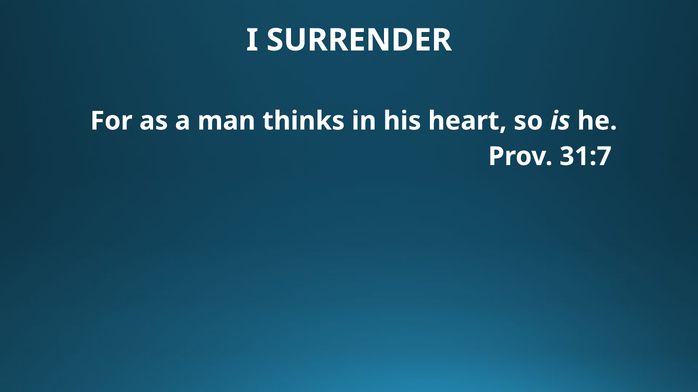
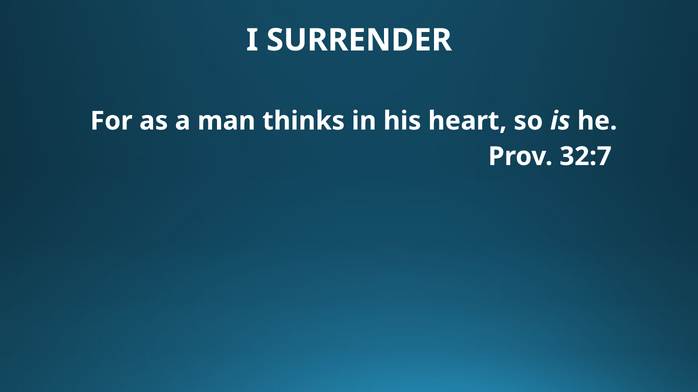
31:7: 31:7 -> 32:7 (586, 157)
